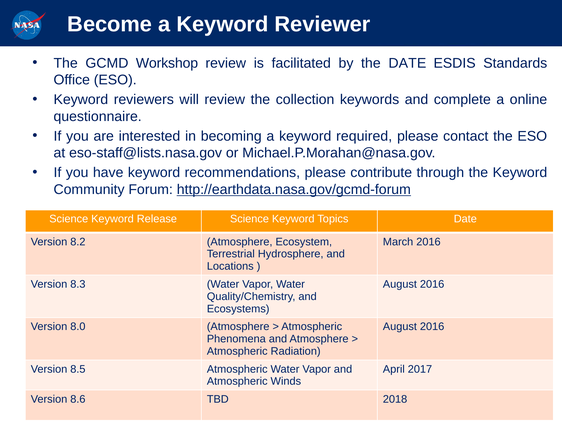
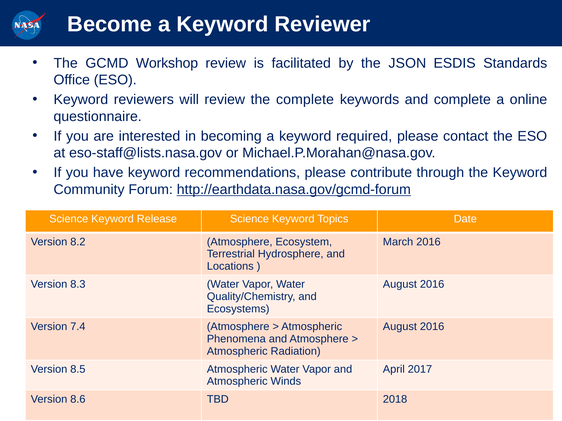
the DATE: DATE -> JSON (407, 63)
the collection: collection -> complete (305, 100)
8.0: 8.0 -> 7.4 (78, 327)
